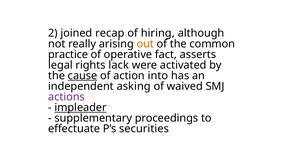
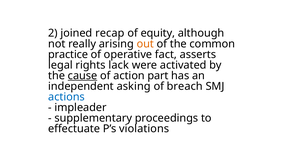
hiring: hiring -> equity (158, 33)
into: into -> part (158, 76)
waived: waived -> breach (185, 86)
actions colour: purple -> blue (66, 97)
impleader underline: present -> none (81, 107)
securities: securities -> violations (144, 129)
